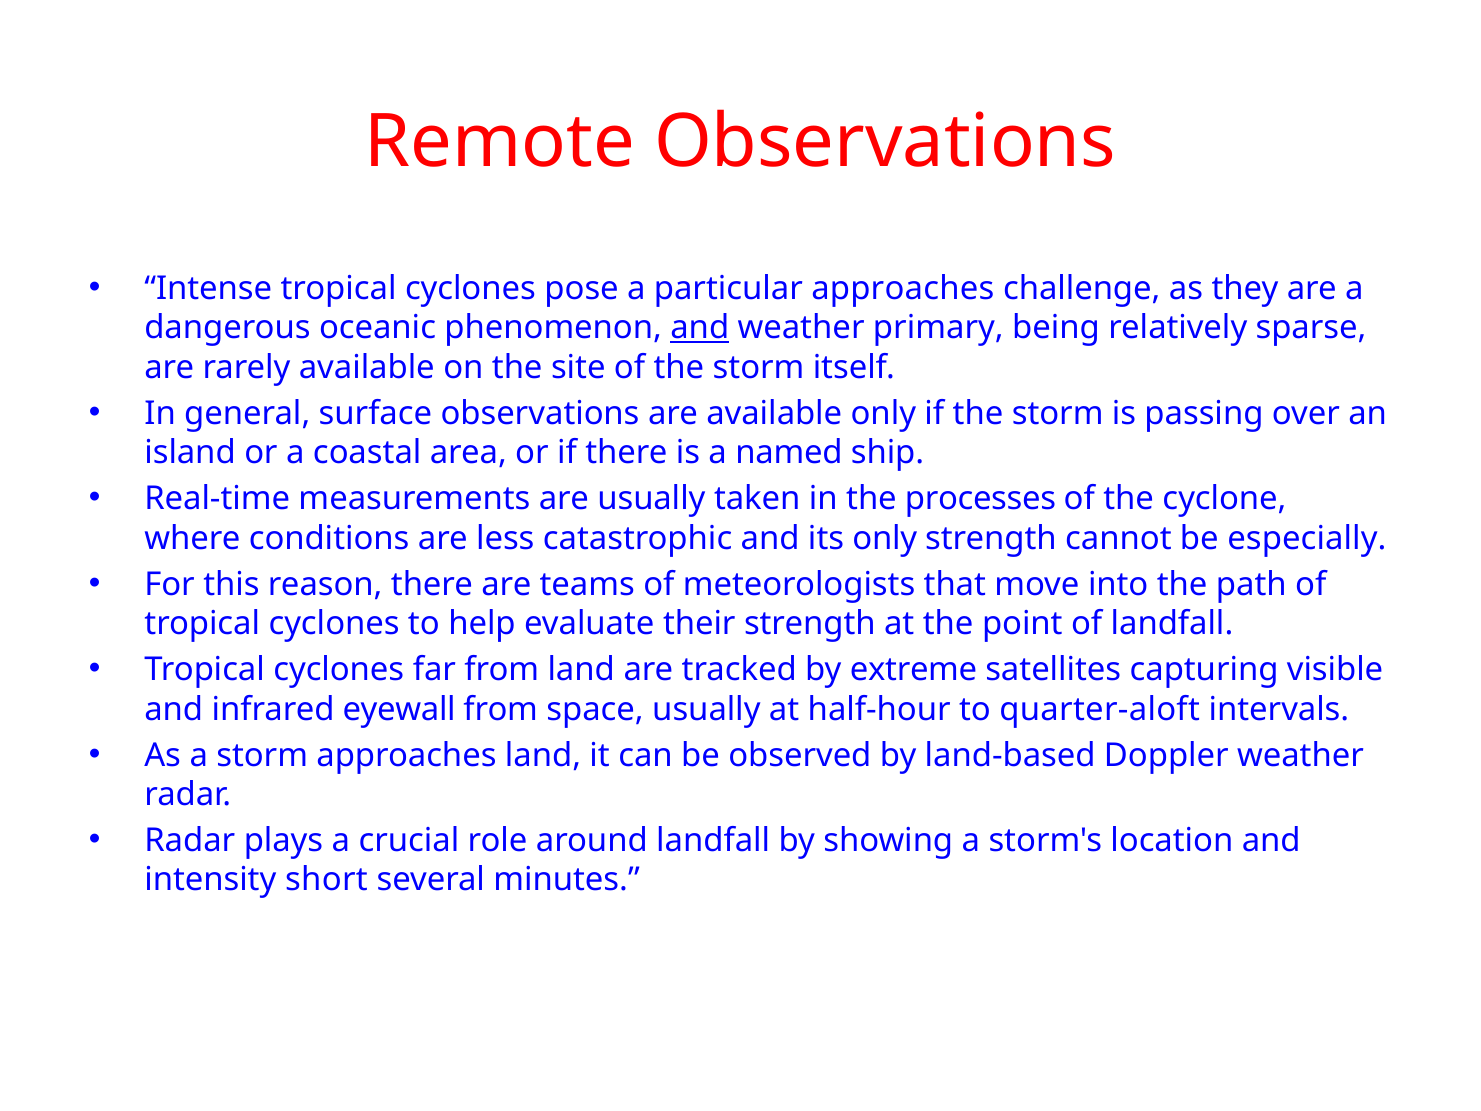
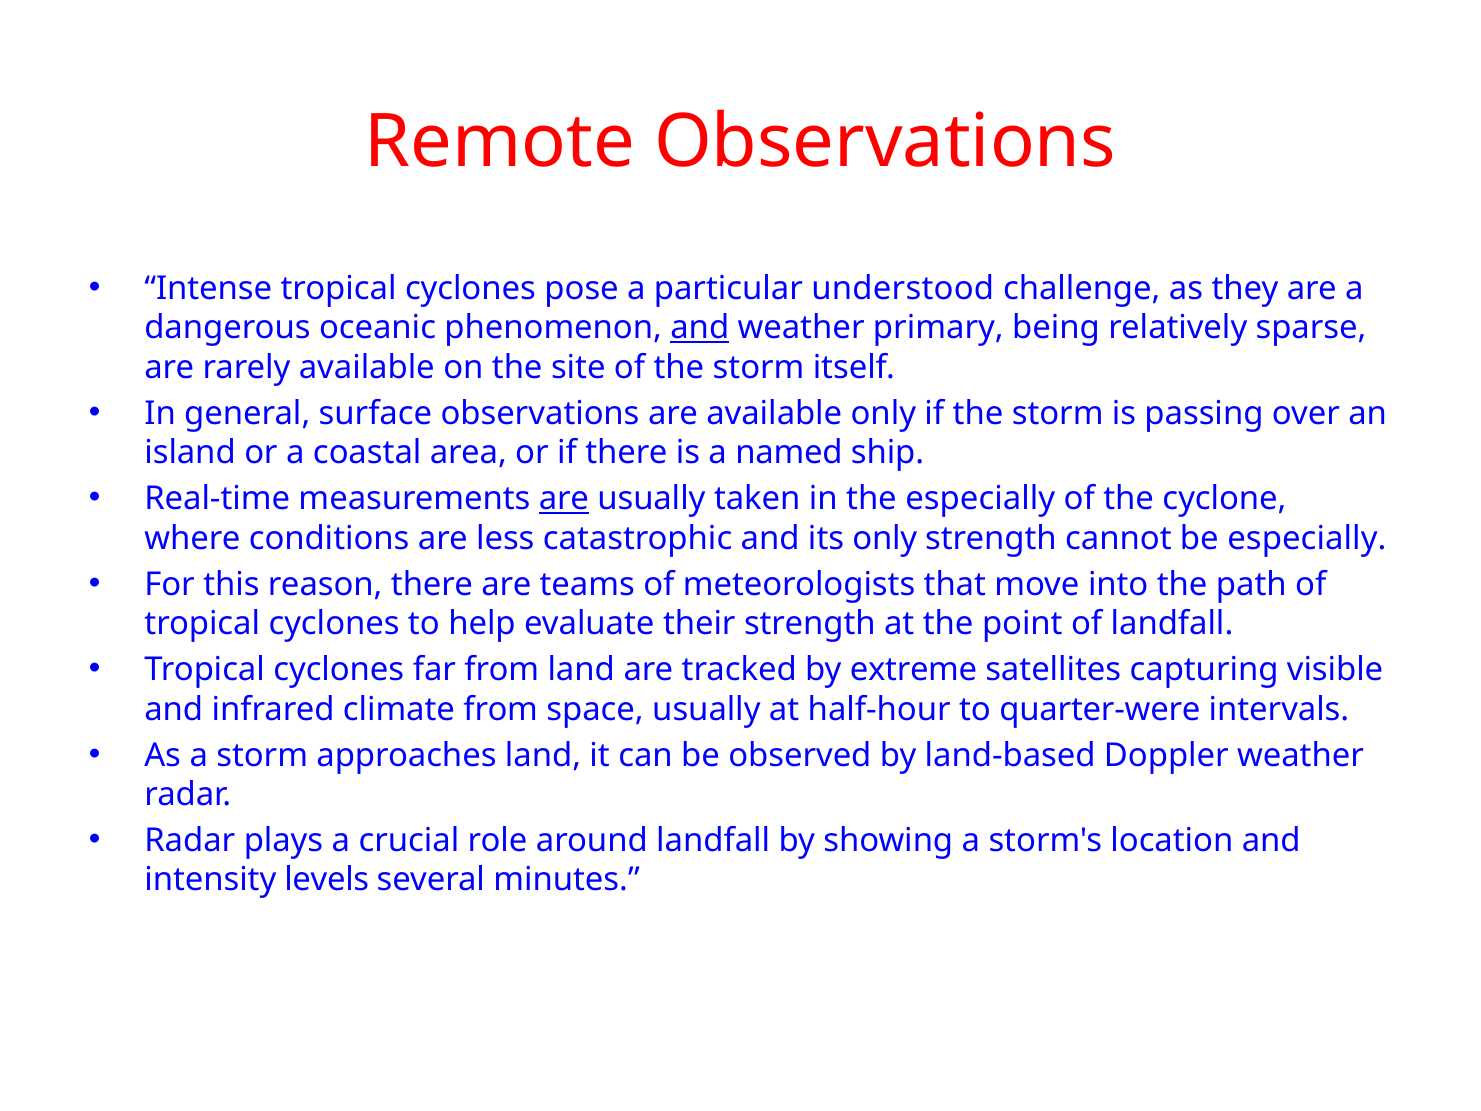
particular approaches: approaches -> understood (903, 289)
are underline: none -> present (564, 499)
the processes: processes -> especially (980, 499)
eyewall: eyewall -> climate (399, 709)
quarter-aloft: quarter-aloft -> quarter-were (1100, 709)
short: short -> levels (327, 880)
